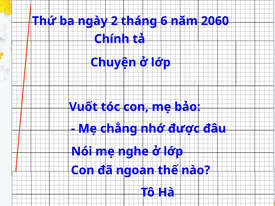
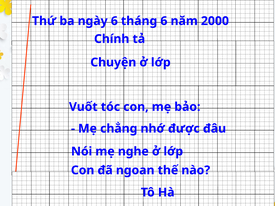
ngày 2: 2 -> 6 (114, 21)
2060: 2060 -> 2000 (215, 21)
